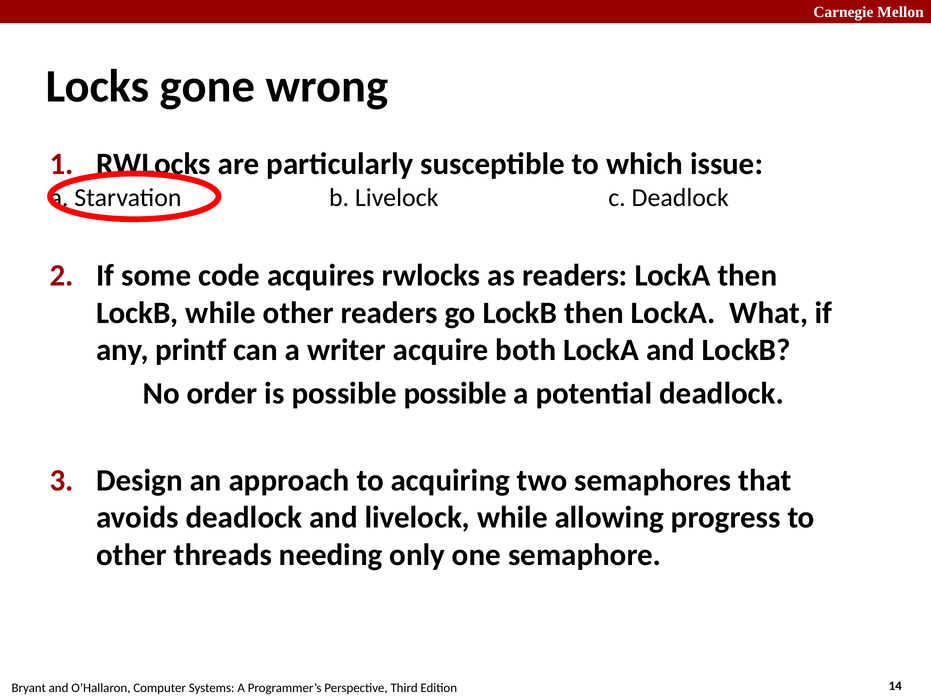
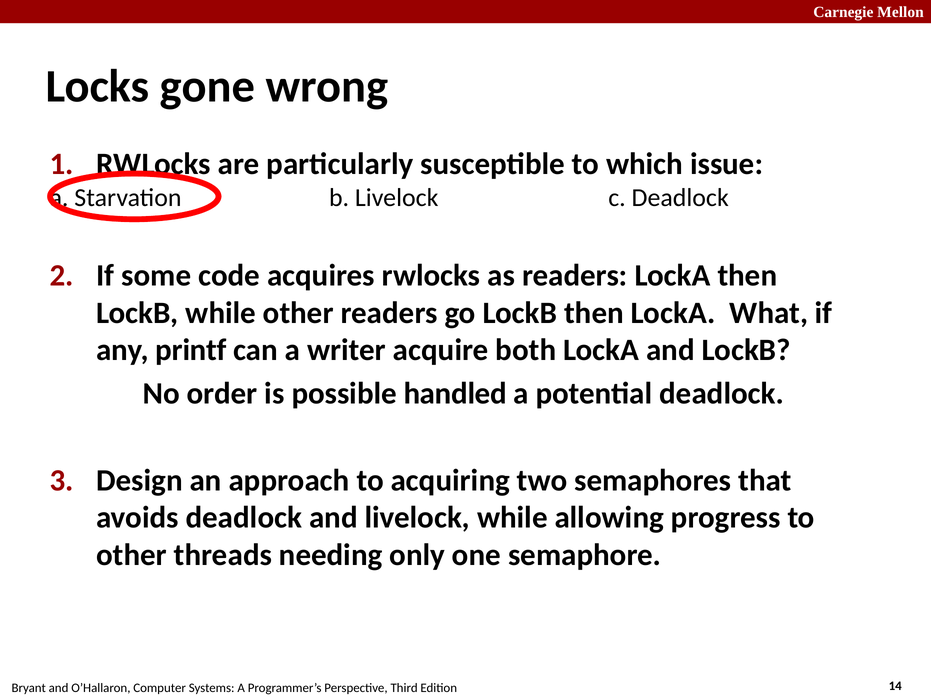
possible possible: possible -> handled (455, 394)
